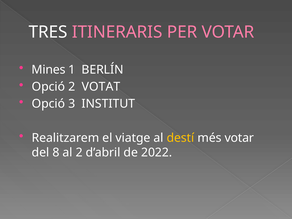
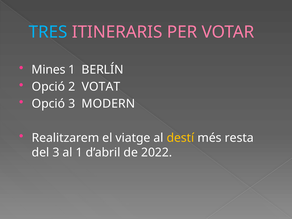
TRES colour: white -> light blue (48, 32)
INSTITUT: INSTITUT -> MODERN (108, 104)
més votar: votar -> resta (239, 138)
del 8: 8 -> 3 (56, 152)
al 2: 2 -> 1 (79, 152)
